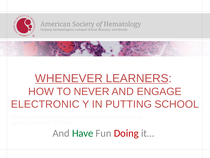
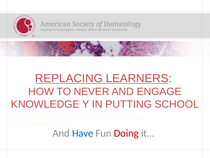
WHENEVER: WHENEVER -> REPLACING (69, 78)
ELECTRONIC: ELECTRONIC -> KNOWLEDGE (45, 104)
Have colour: green -> blue (83, 133)
